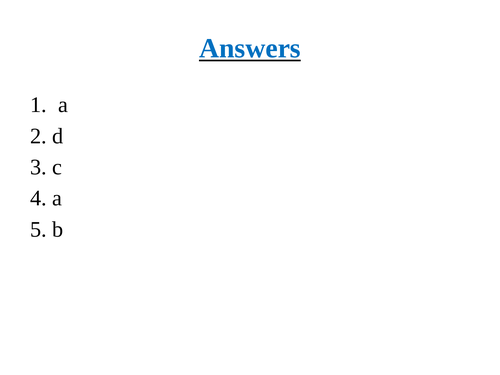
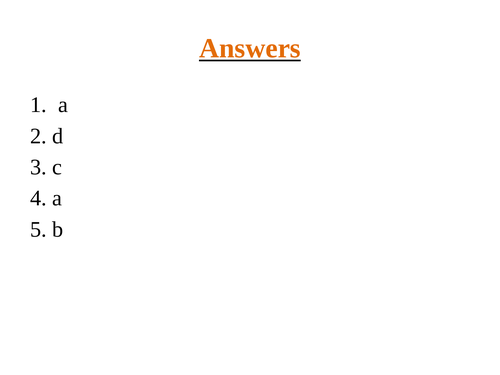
Answers colour: blue -> orange (250, 48)
